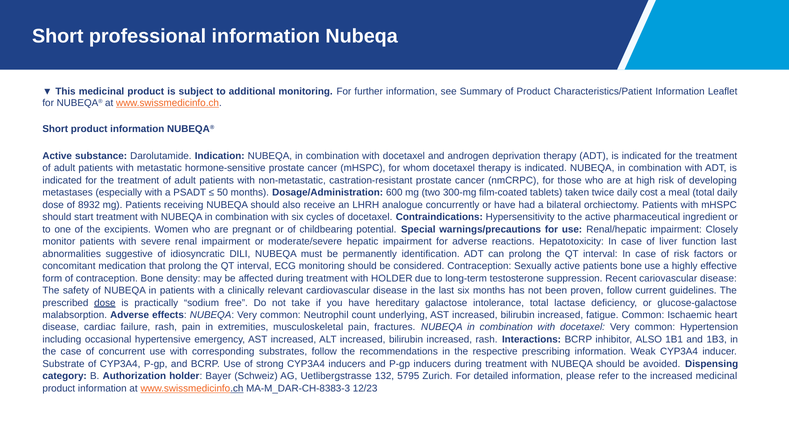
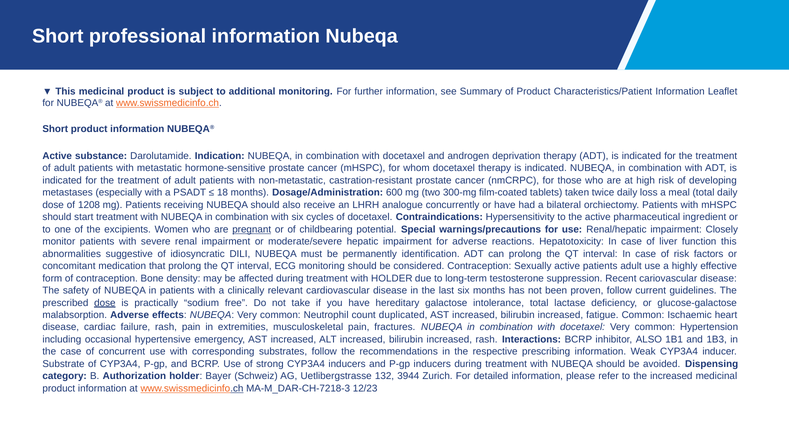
50: 50 -> 18 (222, 193)
cost: cost -> loss (649, 193)
8932: 8932 -> 1208 (89, 205)
pregnant underline: none -> present (252, 229)
function last: last -> this (729, 241)
patients bone: bone -> adult (631, 266)
underlying: underlying -> duplicated (403, 315)
5795: 5795 -> 3944 (408, 376)
MA-M_DAR-CH-8383-3: MA-M_DAR-CH-8383-3 -> MA-M_DAR-CH-7218-3 (298, 388)
